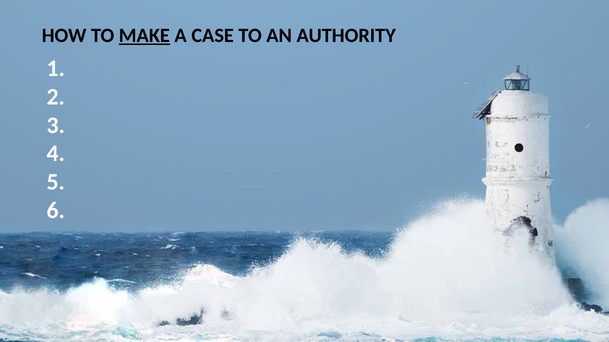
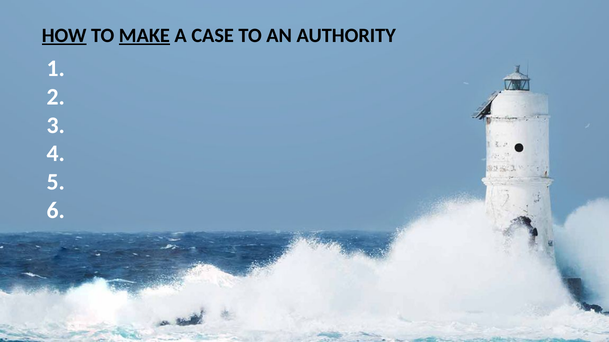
HOW underline: none -> present (64, 36)
